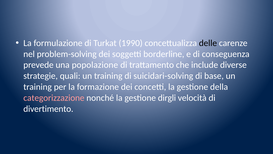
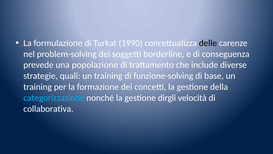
suicidari-solving: suicidari-solving -> funzione-solving (163, 76)
categorizzazione colour: pink -> light blue (54, 98)
divertimento: divertimento -> collaborativa (48, 108)
